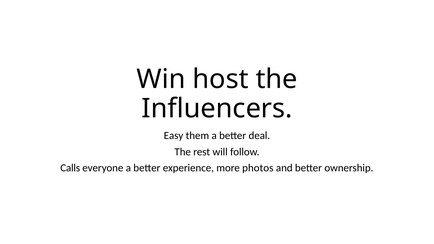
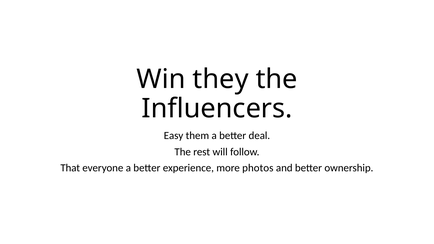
host: host -> they (221, 79)
Calls: Calls -> That (70, 168)
